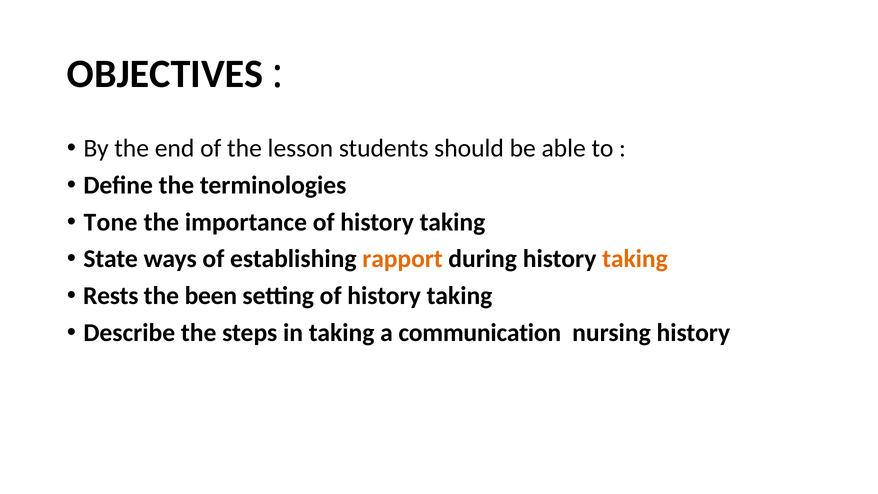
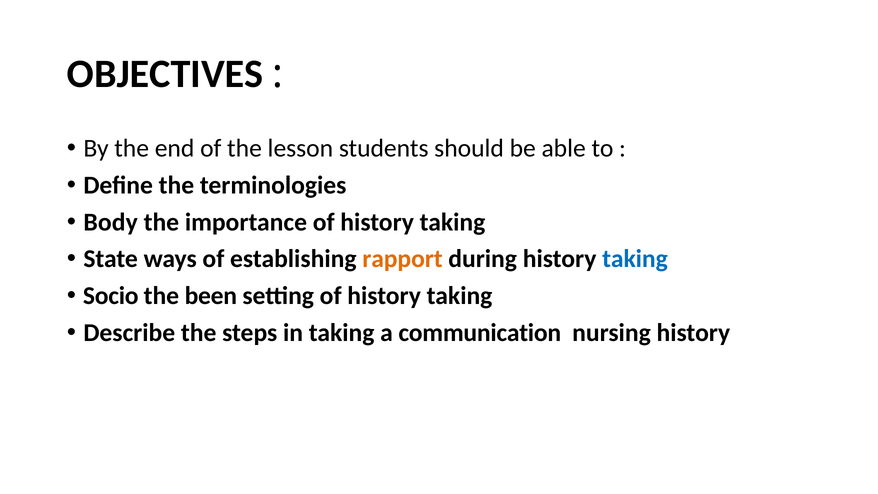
Tone: Tone -> Body (111, 222)
taking colour: orange -> blue (635, 259)
Rests: Rests -> Socio (111, 296)
